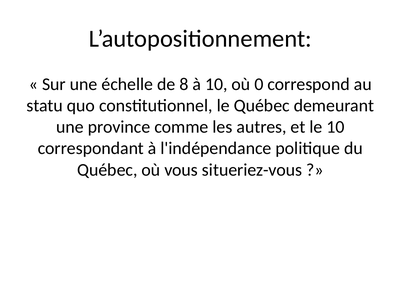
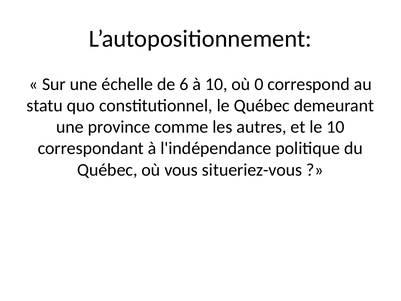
8: 8 -> 6 (184, 84)
